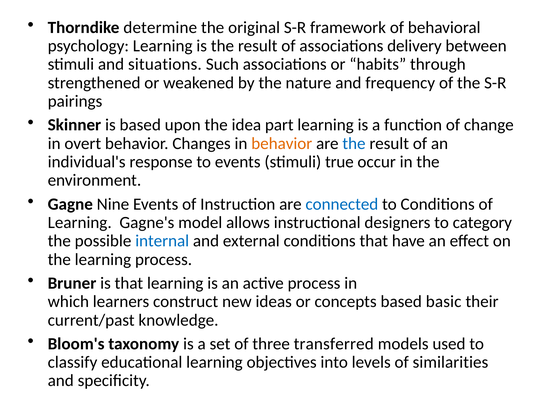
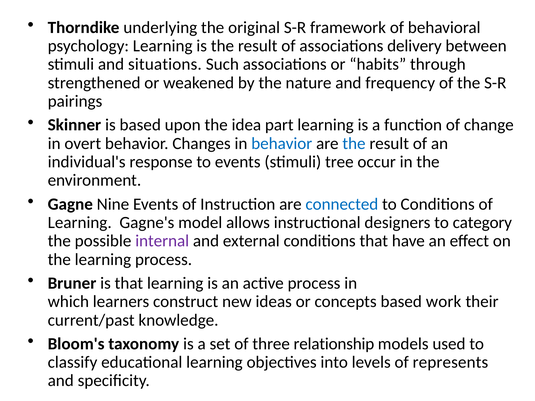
determine: determine -> underlying (160, 27)
behavior colour: orange -> blue (282, 144)
true: true -> tree (339, 162)
internal colour: blue -> purple (162, 241)
basic: basic -> work (444, 302)
transferred: transferred -> relationship (334, 344)
similarities: similarities -> represents (450, 362)
